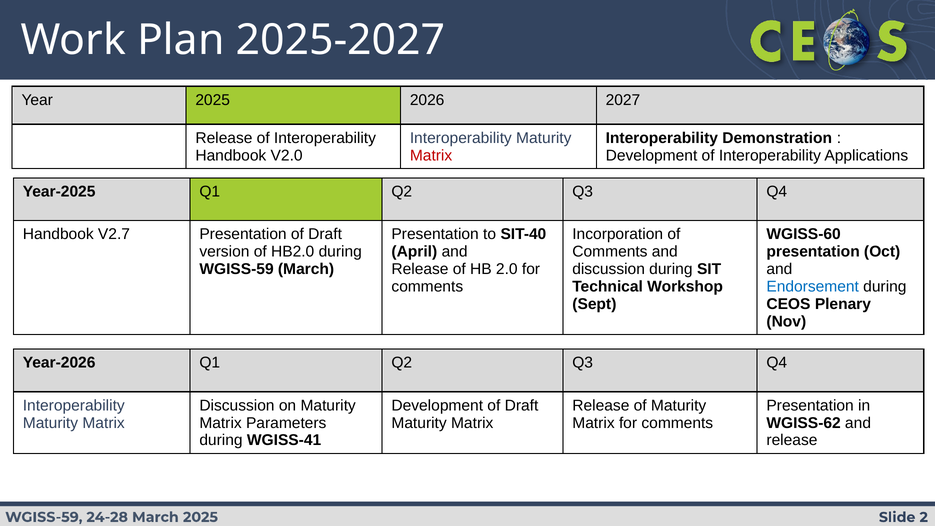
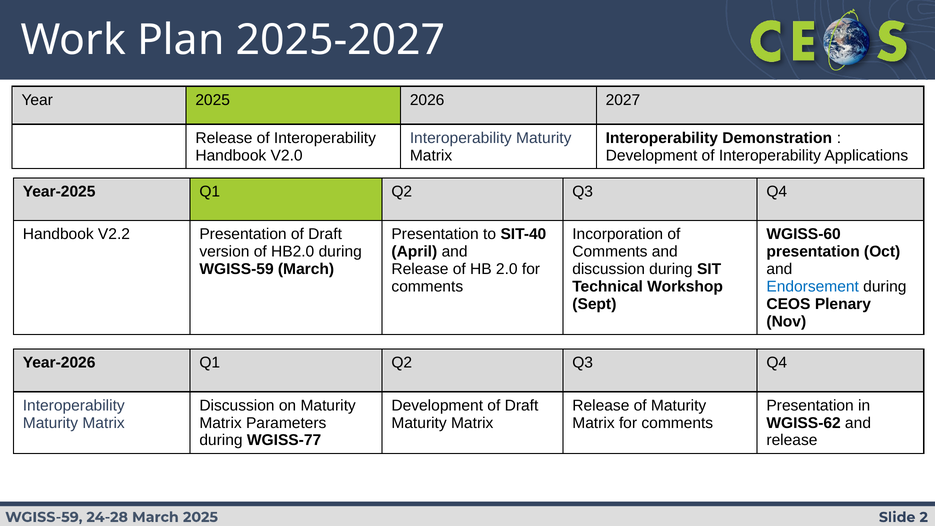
Matrix colour: red -> black (431, 155)
V2.7: V2.7 -> V2.2 (114, 234)
WGISS-41: WGISS-41 -> WGISS-77 (284, 440)
